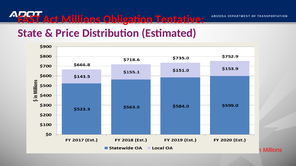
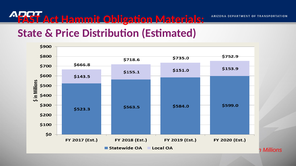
Act Millions: Millions -> Hammit (81, 19)
Tentative: Tentative -> Materials (180, 19)
